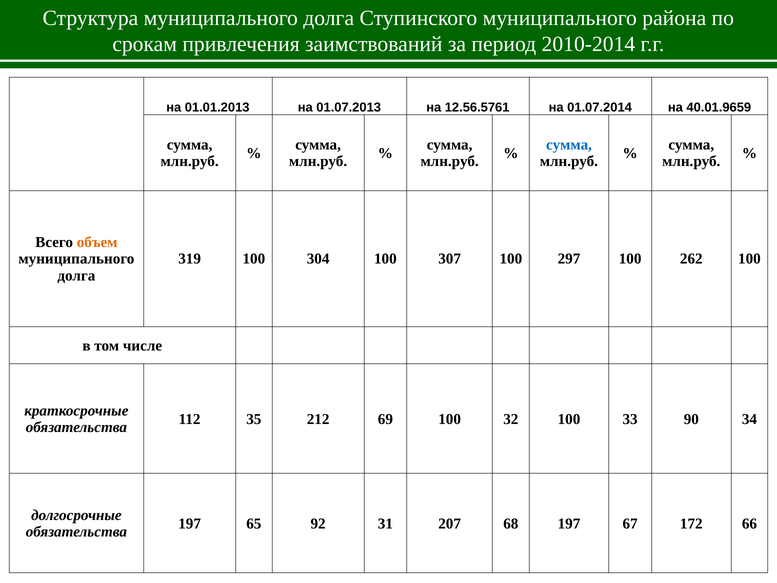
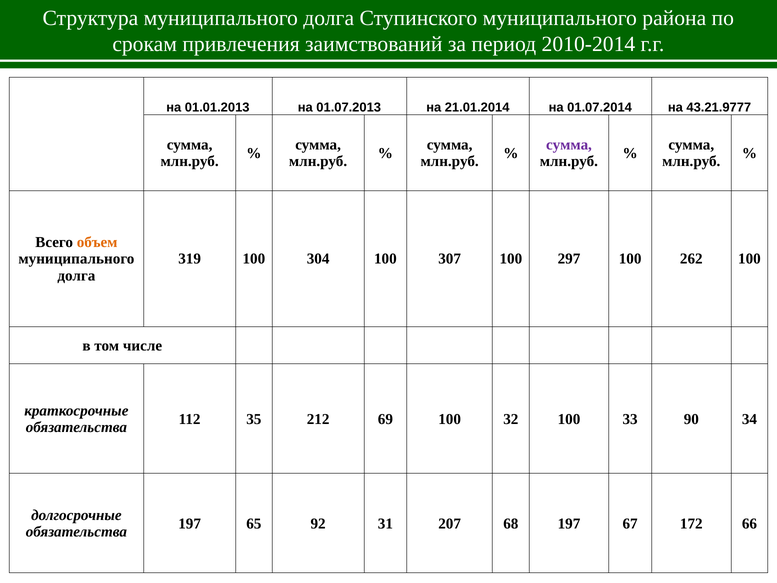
12.56.5761: 12.56.5761 -> 21.01.2014 (477, 107)
40.01.9659: 40.01.9659 -> 43.21.9777 (719, 107)
сумма colour: blue -> purple (569, 145)
